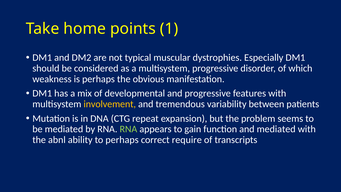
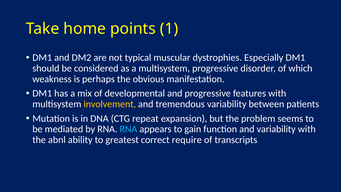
RNA colour: light green -> light blue (128, 129)
and mediated: mediated -> variability (276, 129)
to perhaps: perhaps -> greatest (122, 140)
